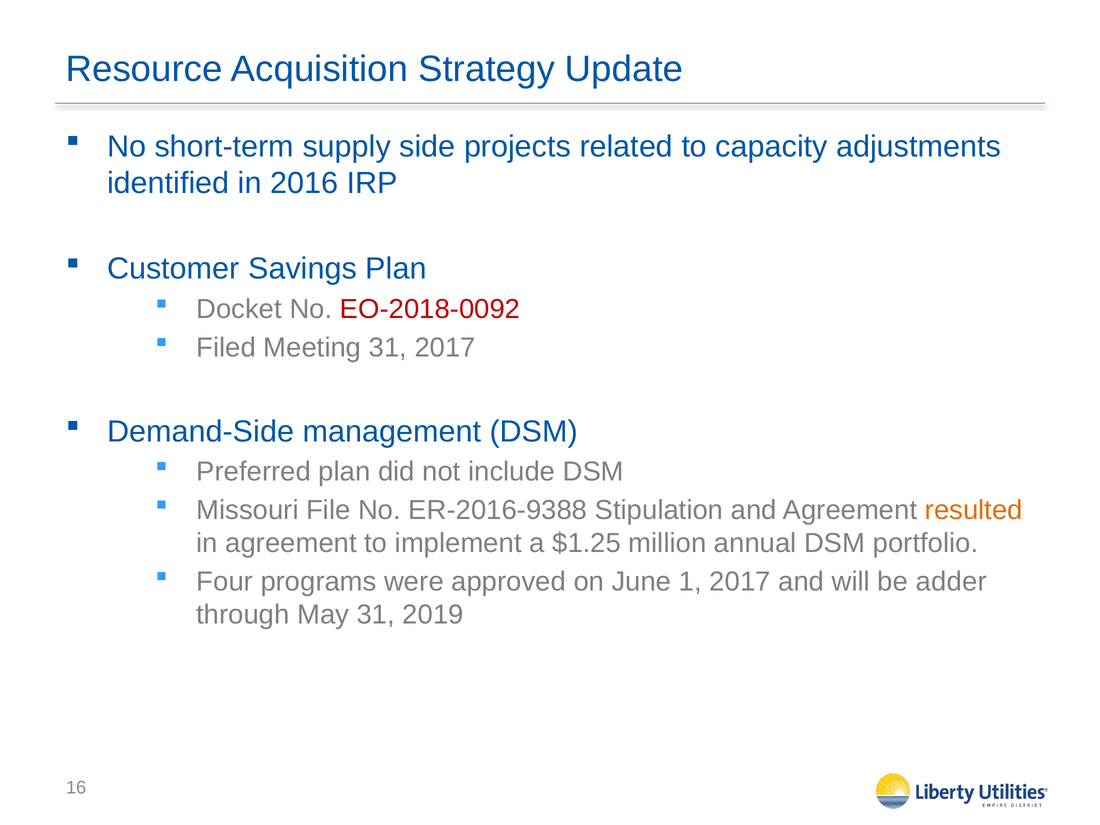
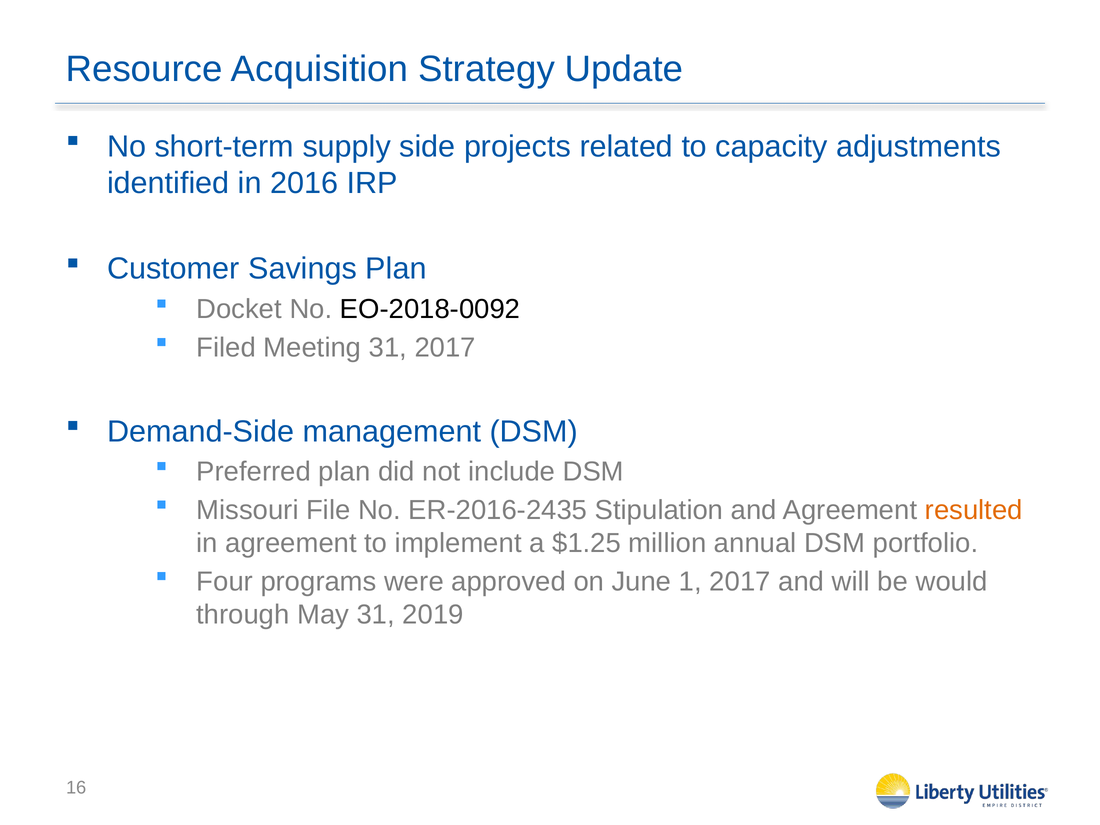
EO-2018-0092 colour: red -> black (430, 309)
ER-2016-9388: ER-2016-9388 -> ER-2016-2435 (498, 510)
adder: adder -> would (952, 582)
